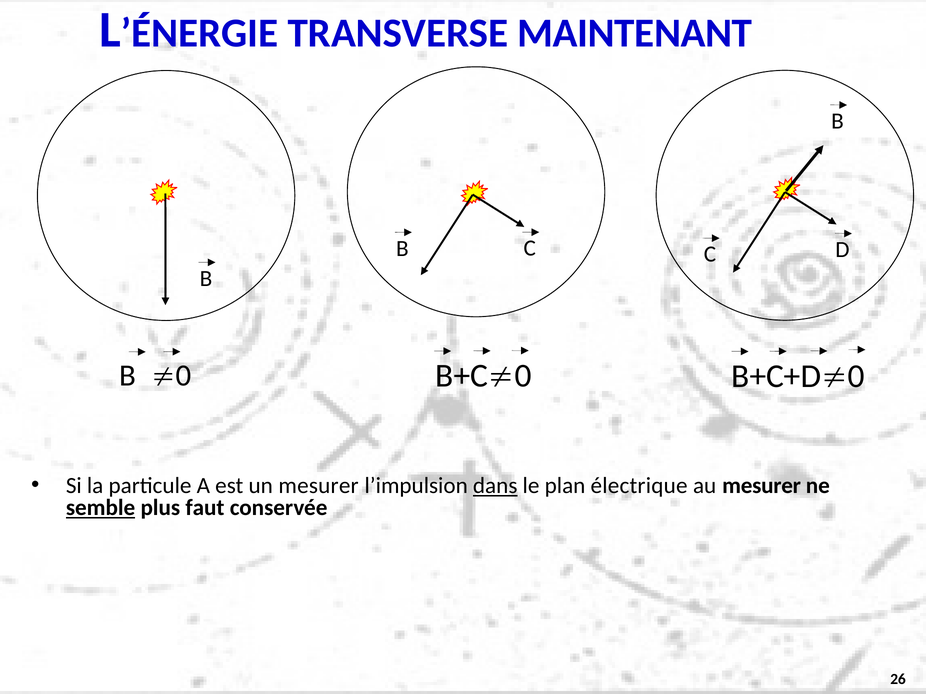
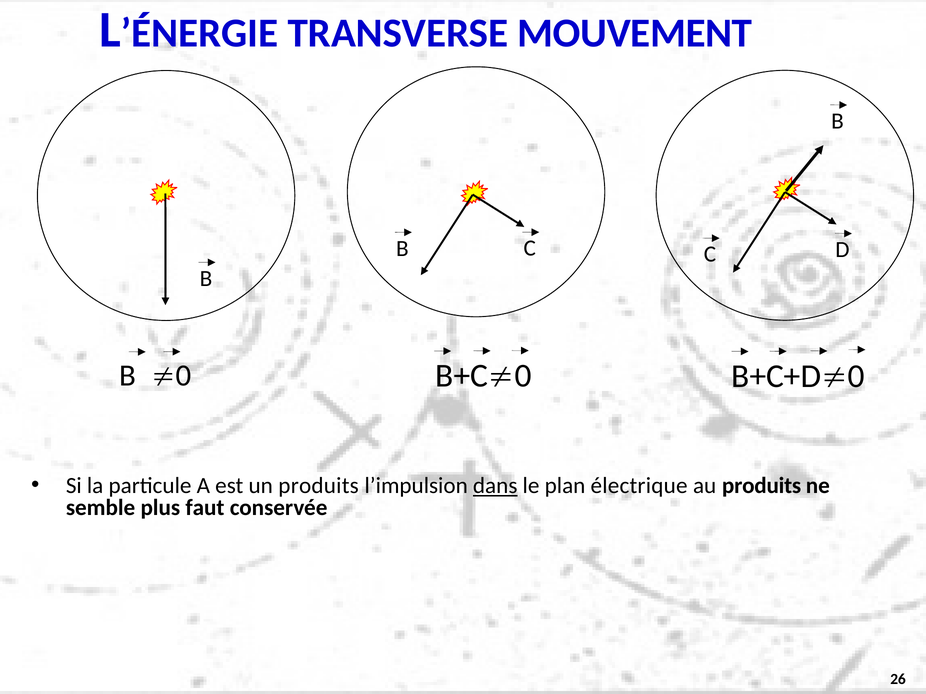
MAINTENANT: MAINTENANT -> MOUVEMENT (635, 33)
un mesurer: mesurer -> produits (319, 486)
au mesurer: mesurer -> produits (762, 486)
semble underline: present -> none (101, 508)
